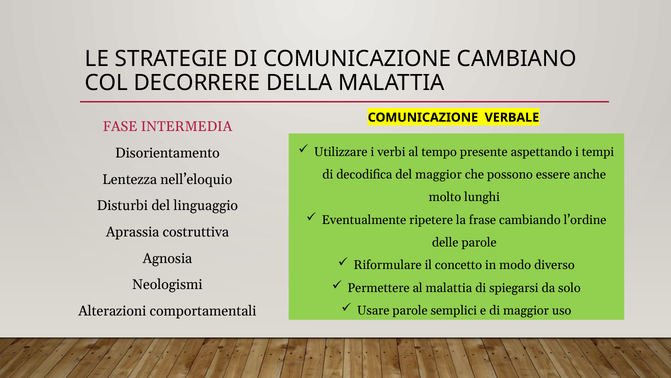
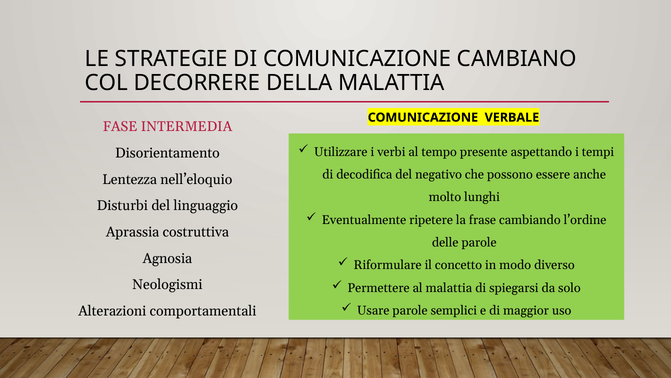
del maggior: maggior -> negativo (439, 174)
